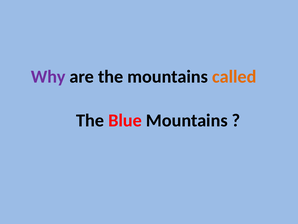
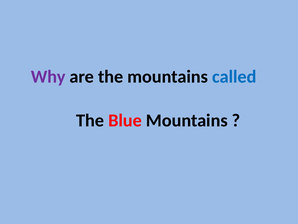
called colour: orange -> blue (234, 77)
